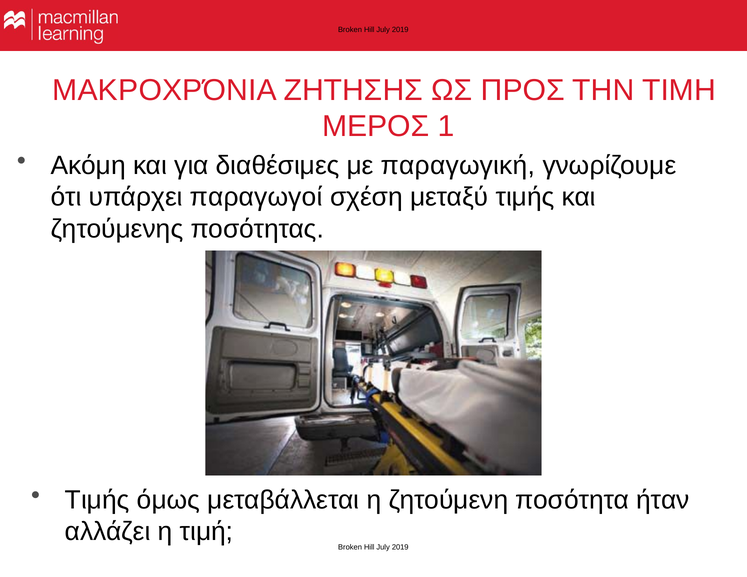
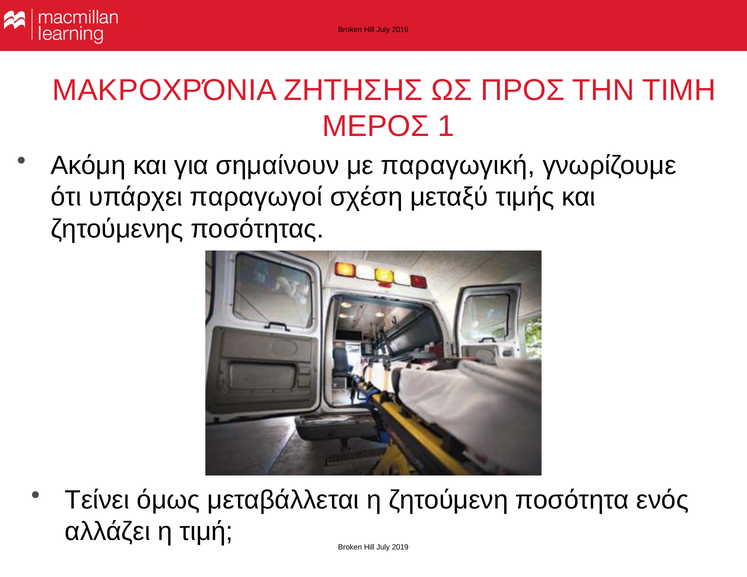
διαθέσιμες: διαθέσιμες -> σημαίνουν (278, 166)
Τιμής: Τιμής -> Τείνει (97, 500)
ήταν: ήταν -> ενός (663, 500)
